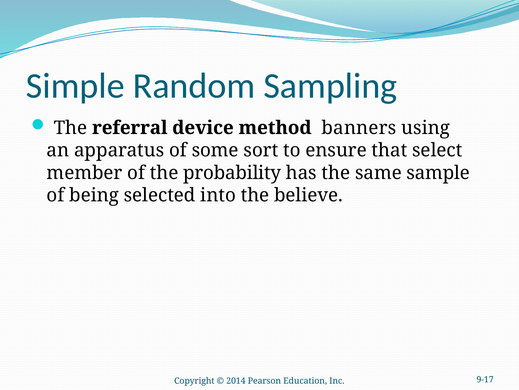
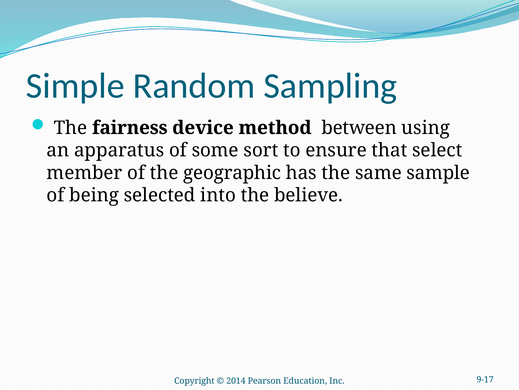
referral: referral -> fairness (130, 128)
banners: banners -> between (359, 128)
probability: probability -> geographic (232, 173)
